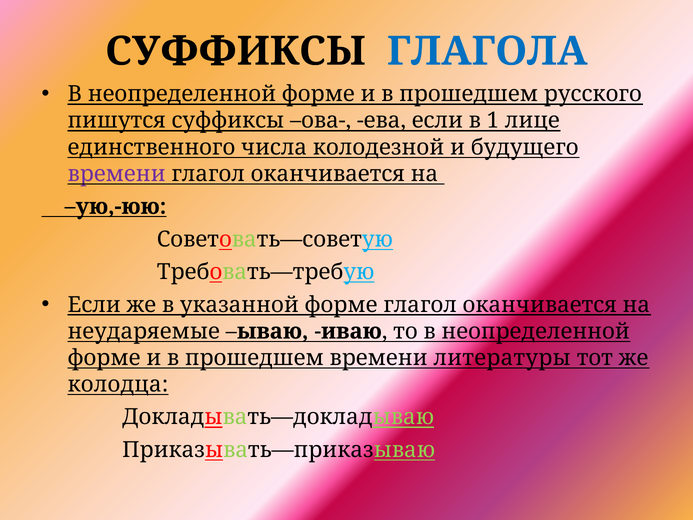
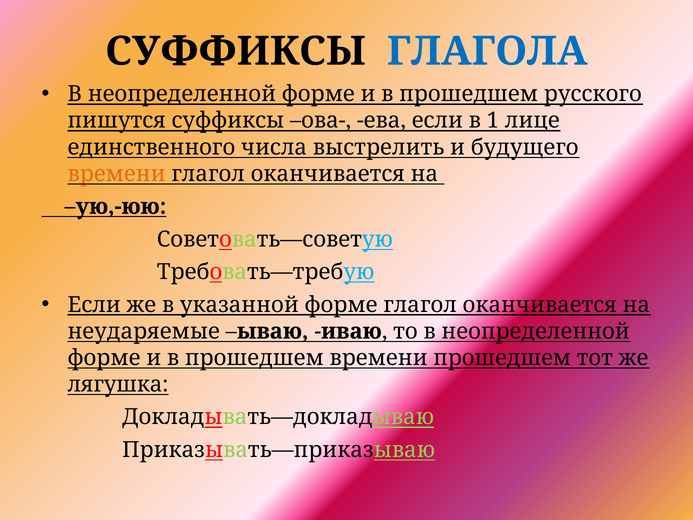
колодезной: колодезной -> выстрелить (379, 147)
времени colour: purple -> orange (117, 174)
времени литературы: литературы -> прошедшем (502, 358)
колодца: колодца -> лягушка (118, 384)
